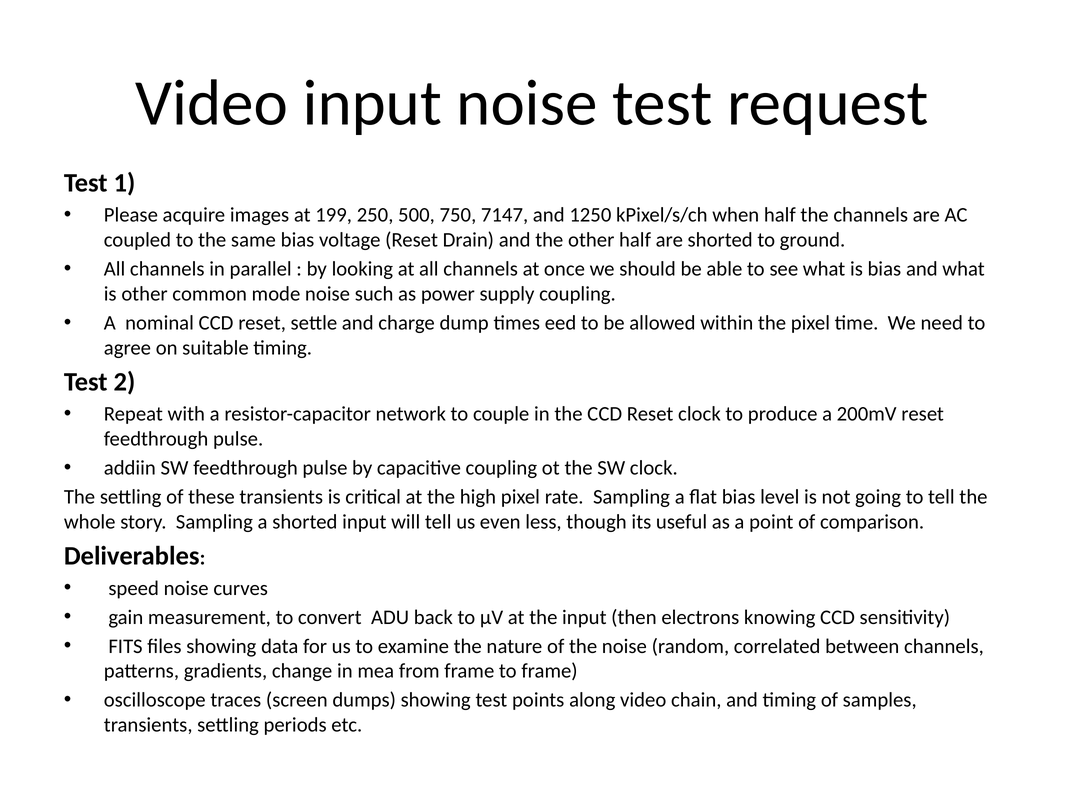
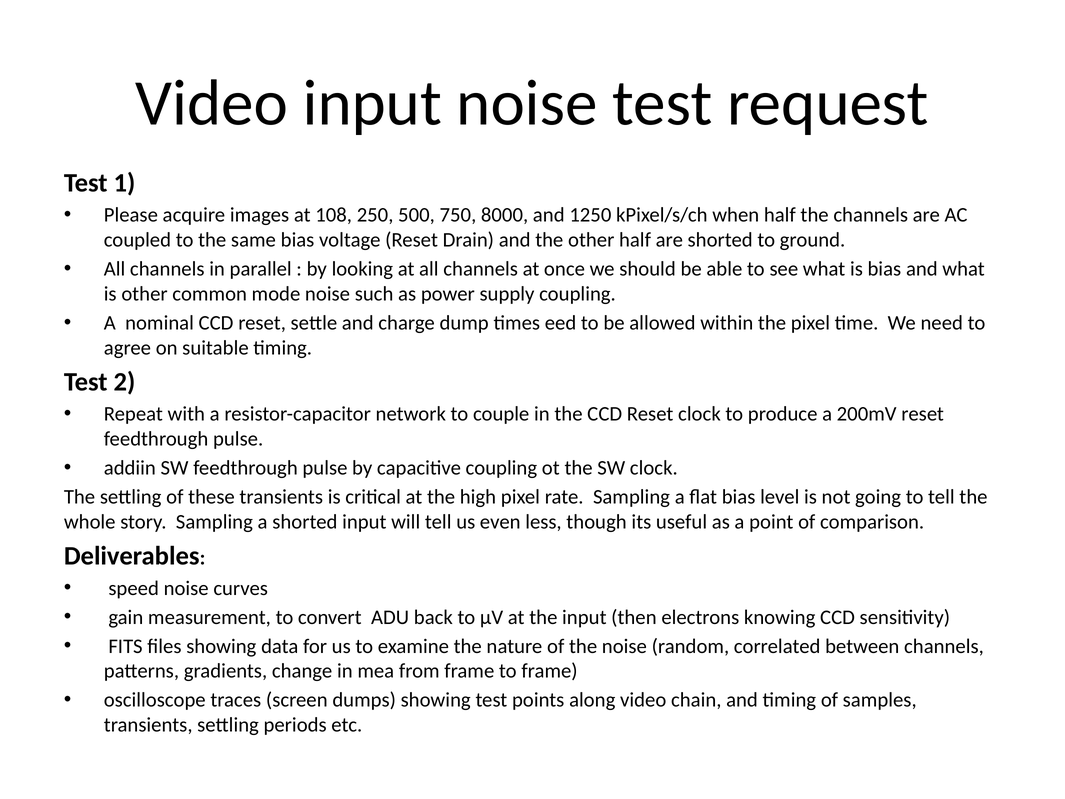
199: 199 -> 108 (334, 215)
7147: 7147 -> 8000 (505, 215)
